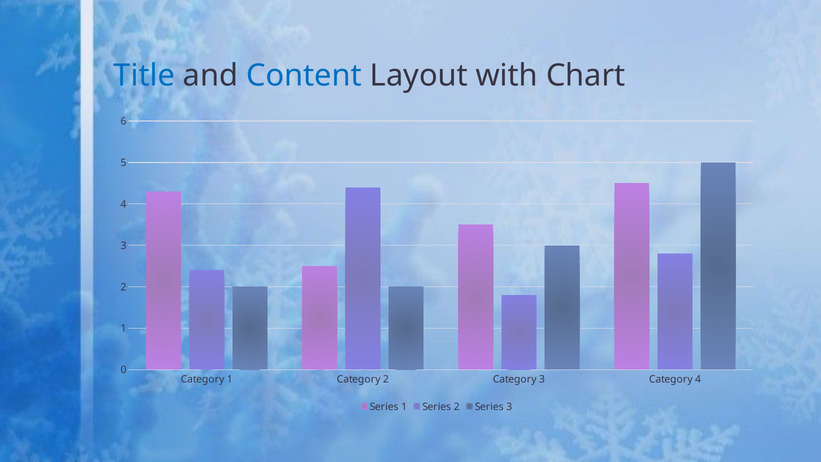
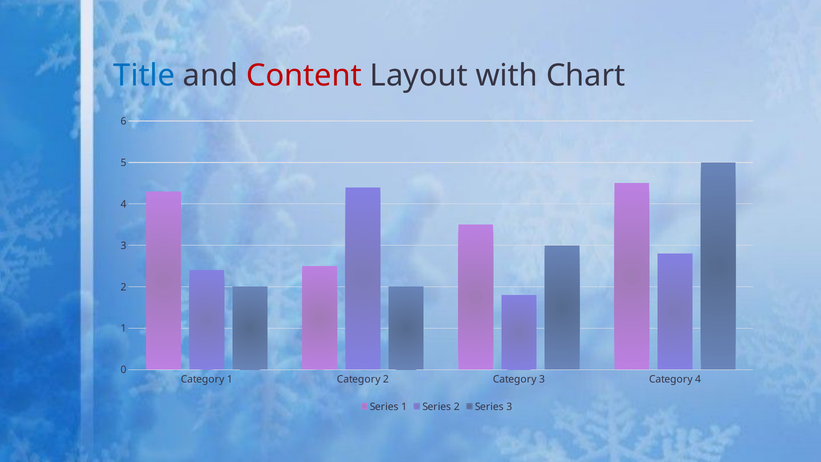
Content colour: blue -> red (304, 76)
